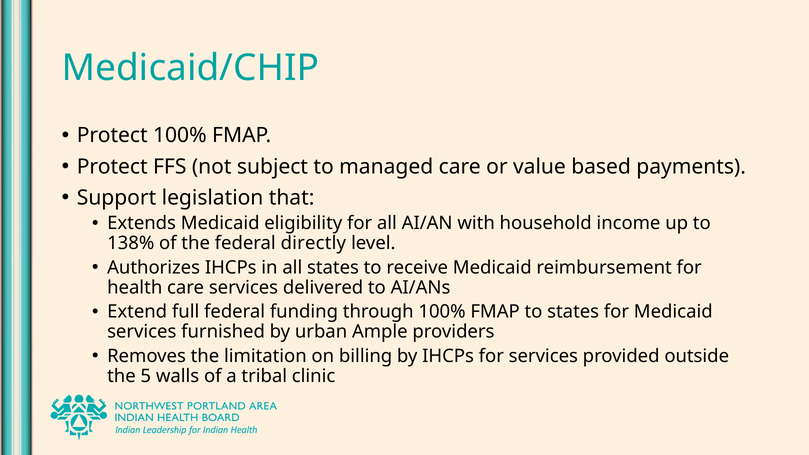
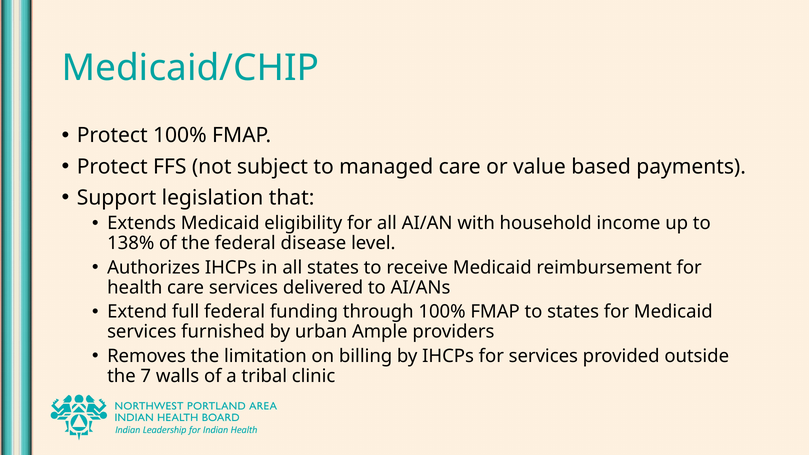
directly: directly -> disease (313, 243)
5: 5 -> 7 (146, 376)
